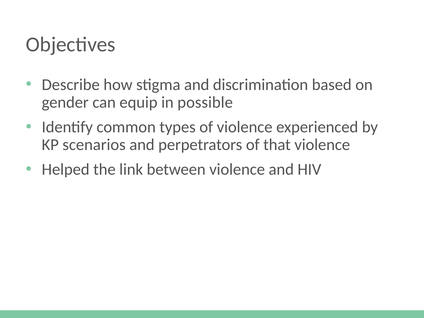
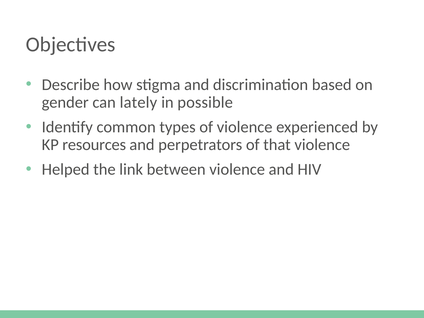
equip: equip -> lately (138, 102)
scenarios: scenarios -> resources (94, 145)
